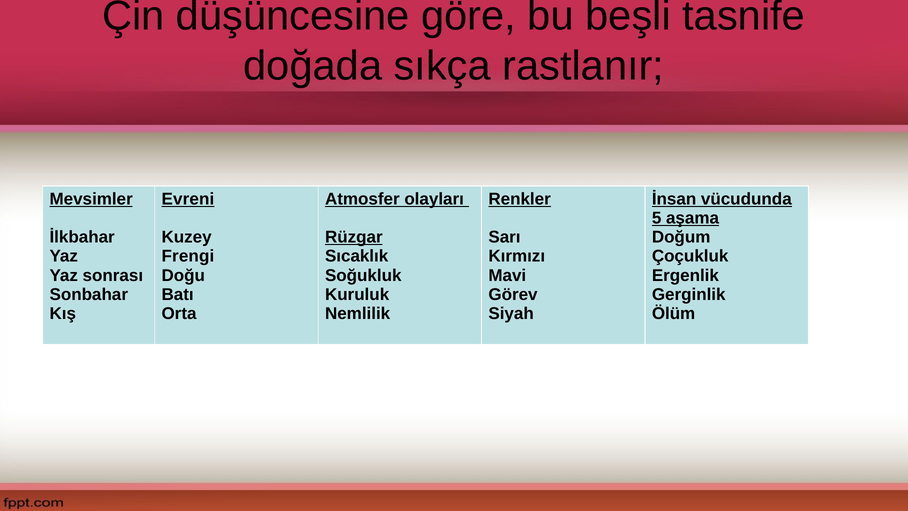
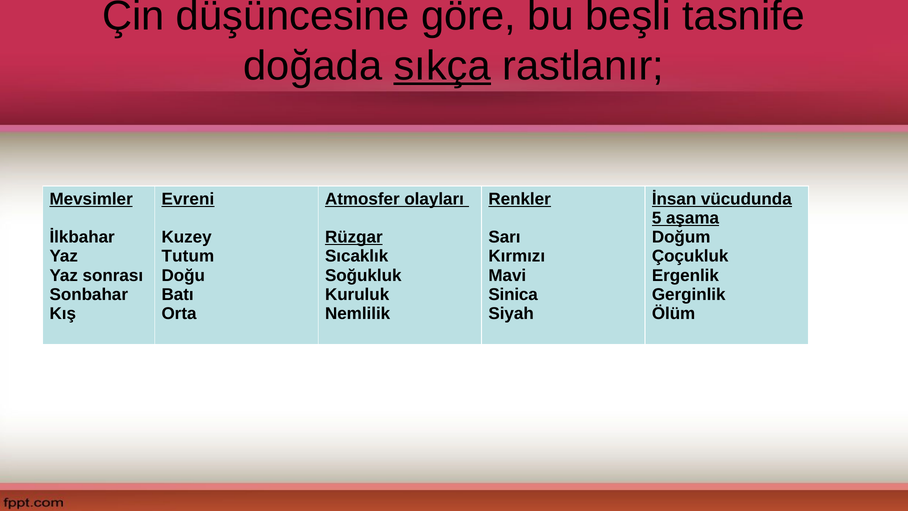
sıkça underline: none -> present (442, 66)
Frengi: Frengi -> Tutum (188, 256)
Görev: Görev -> Sinica (513, 294)
